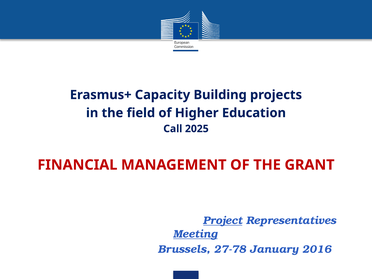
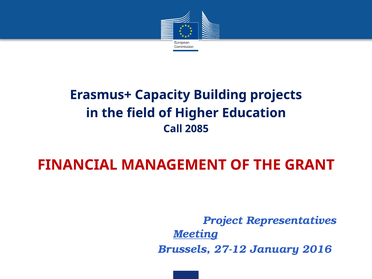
2025: 2025 -> 2085 (197, 129)
Project underline: present -> none (223, 221)
27-78: 27-78 -> 27-12 (230, 249)
